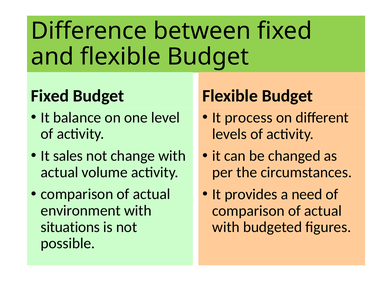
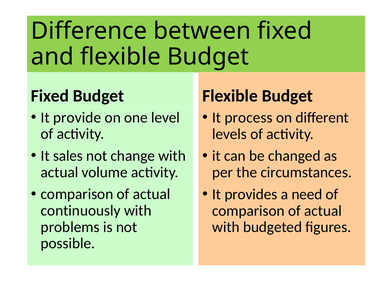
balance: balance -> provide (77, 117)
environment: environment -> continuously (81, 211)
situations: situations -> problems (70, 227)
